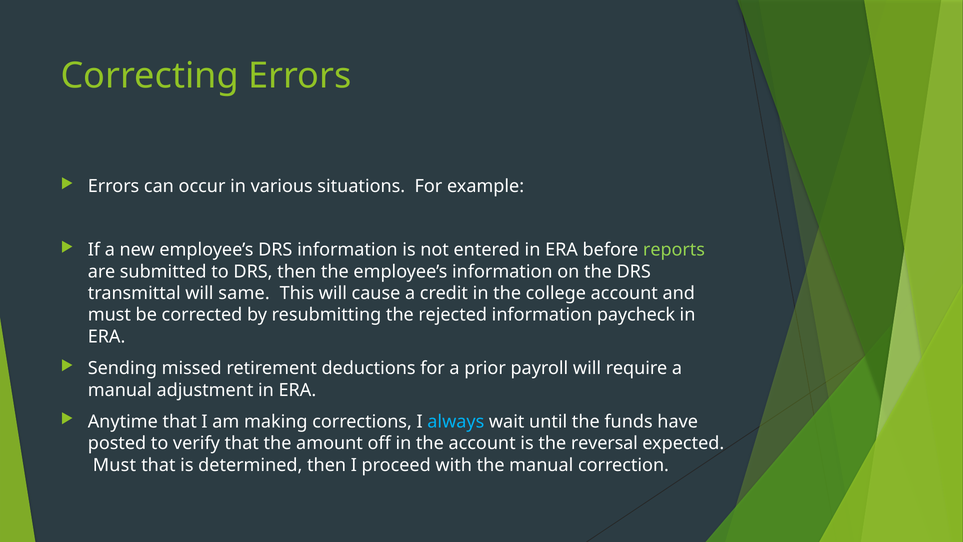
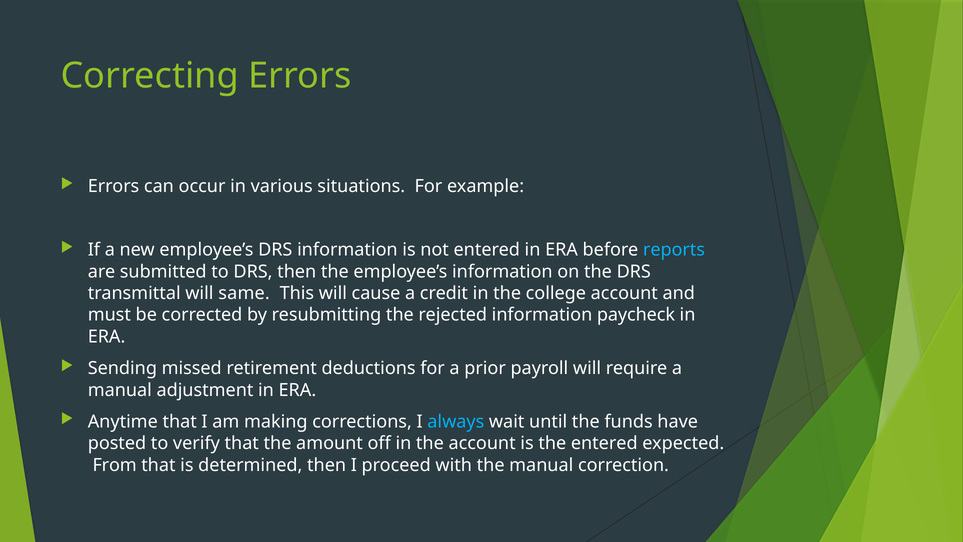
reports colour: light green -> light blue (674, 250)
the reversal: reversal -> entered (604, 443)
Must: Must -> From (115, 465)
